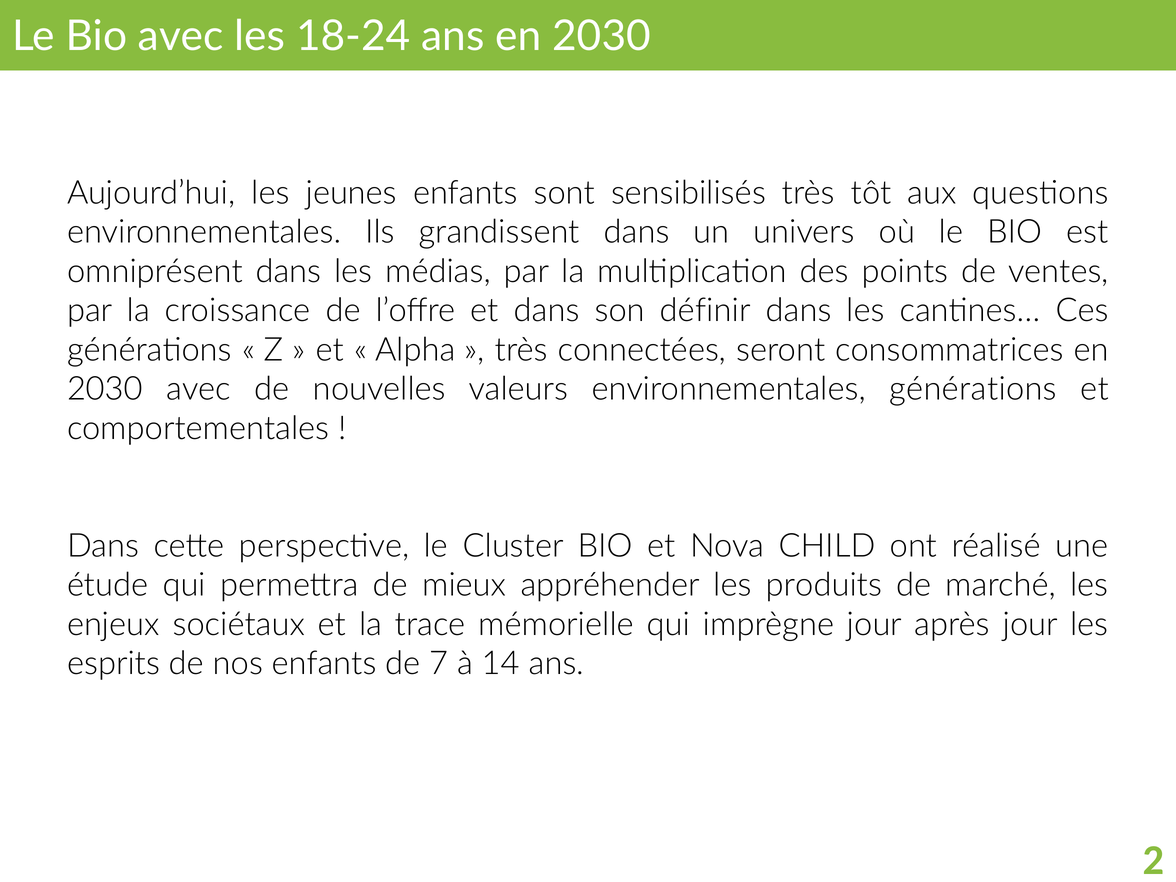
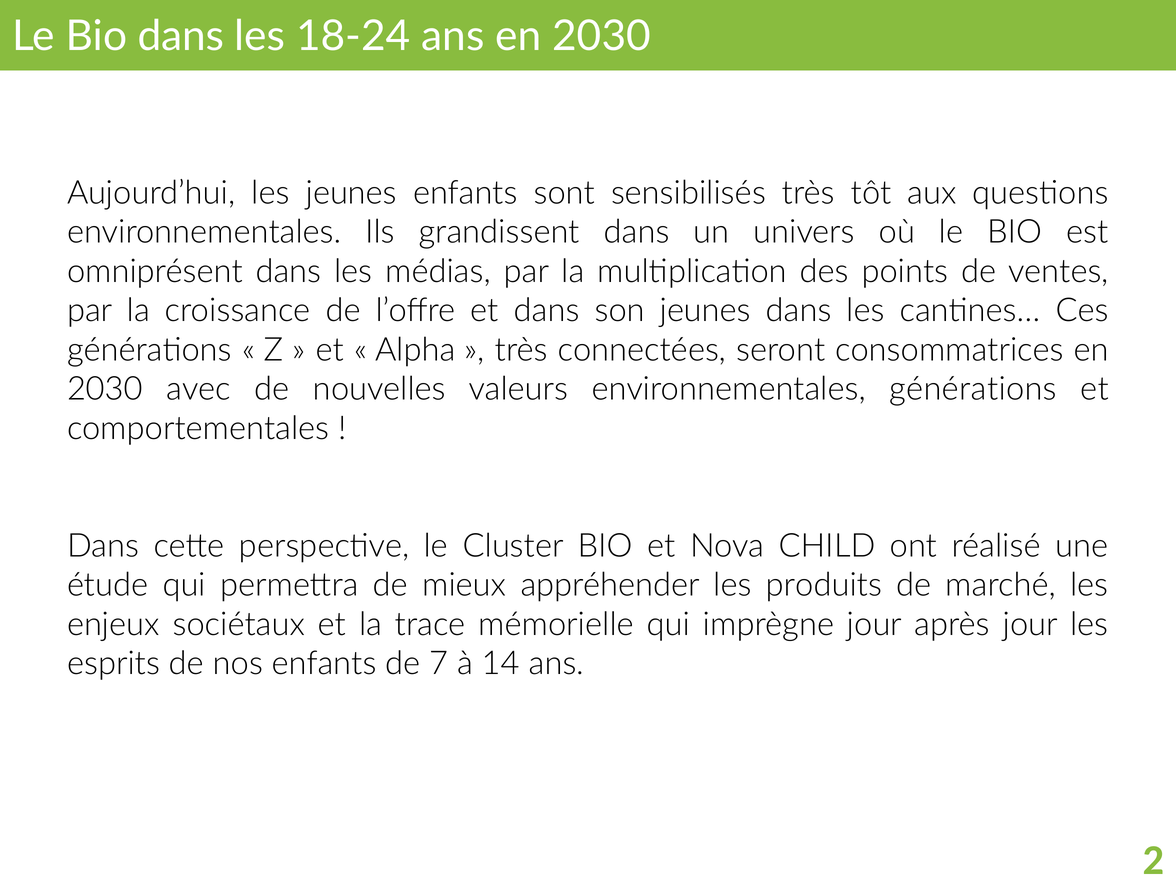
Bio avec: avec -> dans (181, 36)
son définir: définir -> jeunes (705, 311)
